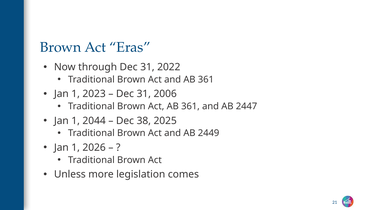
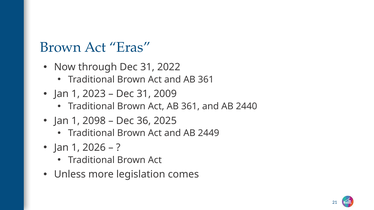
2006: 2006 -> 2009 (165, 94)
2447: 2447 -> 2440 (247, 107)
2044: 2044 -> 2098 (94, 121)
38: 38 -> 36 (144, 121)
